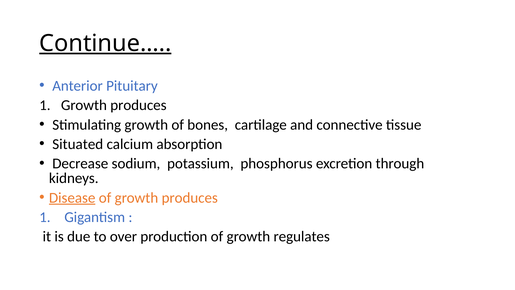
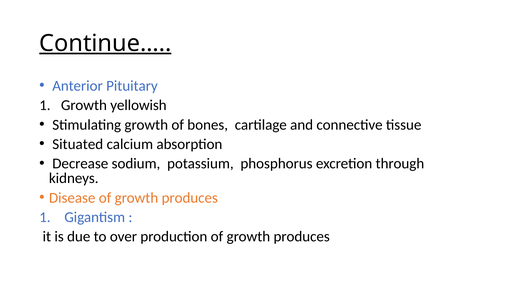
produces: produces -> yellowish (138, 105)
Disease underline: present -> none (72, 198)
production of growth regulates: regulates -> produces (302, 236)
